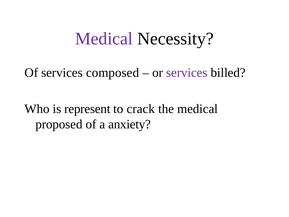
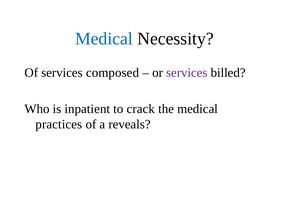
Medical colour: purple -> blue (104, 39)
represent: represent -> inpatient (87, 109)
proposed: proposed -> practices (59, 124)
anxiety: anxiety -> reveals (130, 124)
